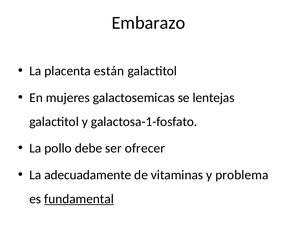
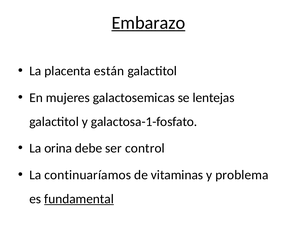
Embarazo underline: none -> present (148, 23)
pollo: pollo -> orina (58, 149)
ofrecer: ofrecer -> control (145, 149)
adecuadamente: adecuadamente -> continuaríamos (88, 176)
